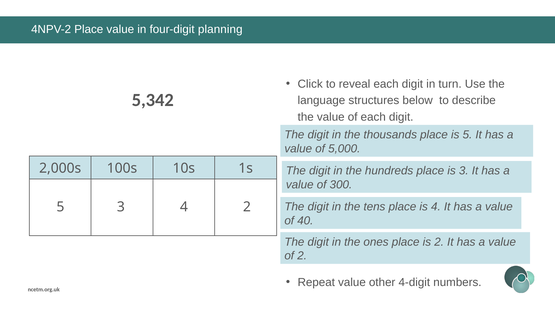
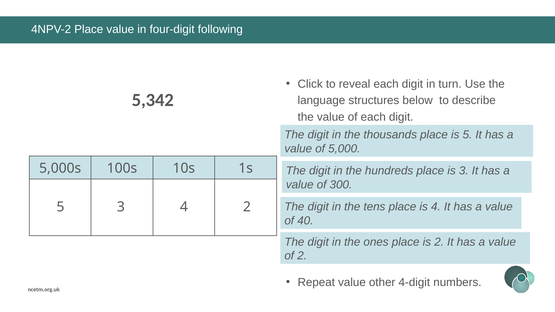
planning: planning -> following (220, 29)
2,000s: 2,000s -> 5,000s (60, 168)
